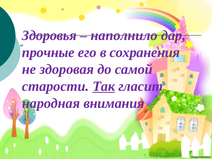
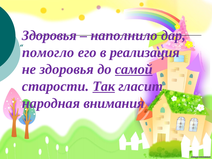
прочные: прочные -> помогло (48, 52)
сохранения: сохранения -> реализация (145, 52)
не здоровая: здоровая -> здоровья (67, 69)
самой underline: none -> present (134, 69)
